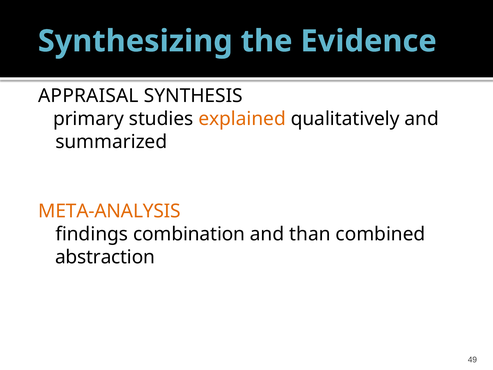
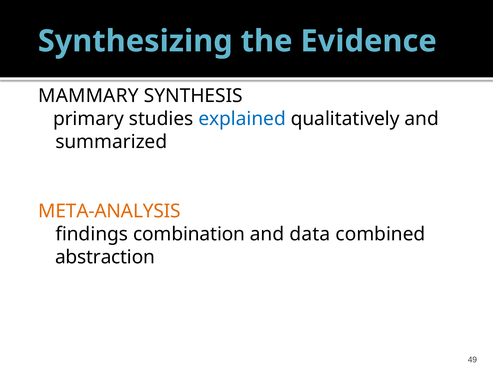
APPRAISAL: APPRAISAL -> MAMMARY (88, 96)
explained colour: orange -> blue (242, 119)
than: than -> data (310, 234)
